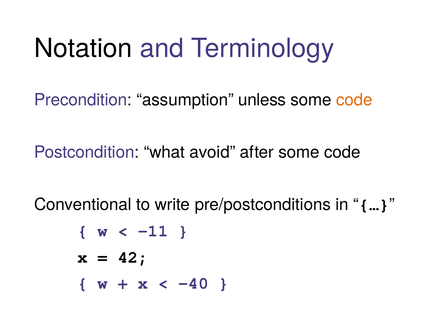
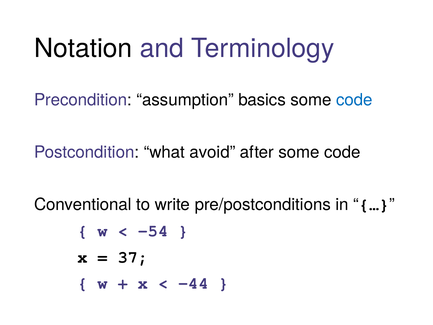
unless: unless -> basics (262, 100)
code colour: orange -> blue (354, 100)
-11: -11 -> -54 (153, 231)
42: 42 -> 37 (133, 257)
-40: -40 -> -44 (193, 283)
